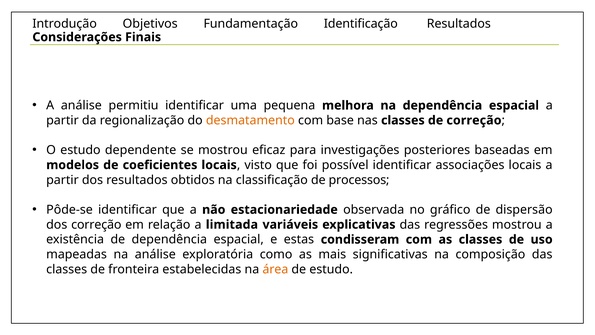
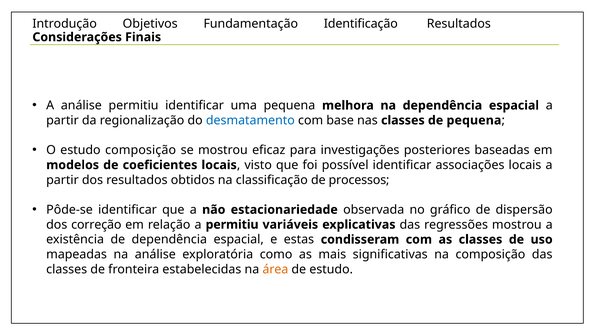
desmatamento colour: orange -> blue (250, 120)
de correção: correção -> pequena (474, 120)
estudo dependente: dependente -> composição (141, 150)
a limitada: limitada -> permitiu (232, 224)
